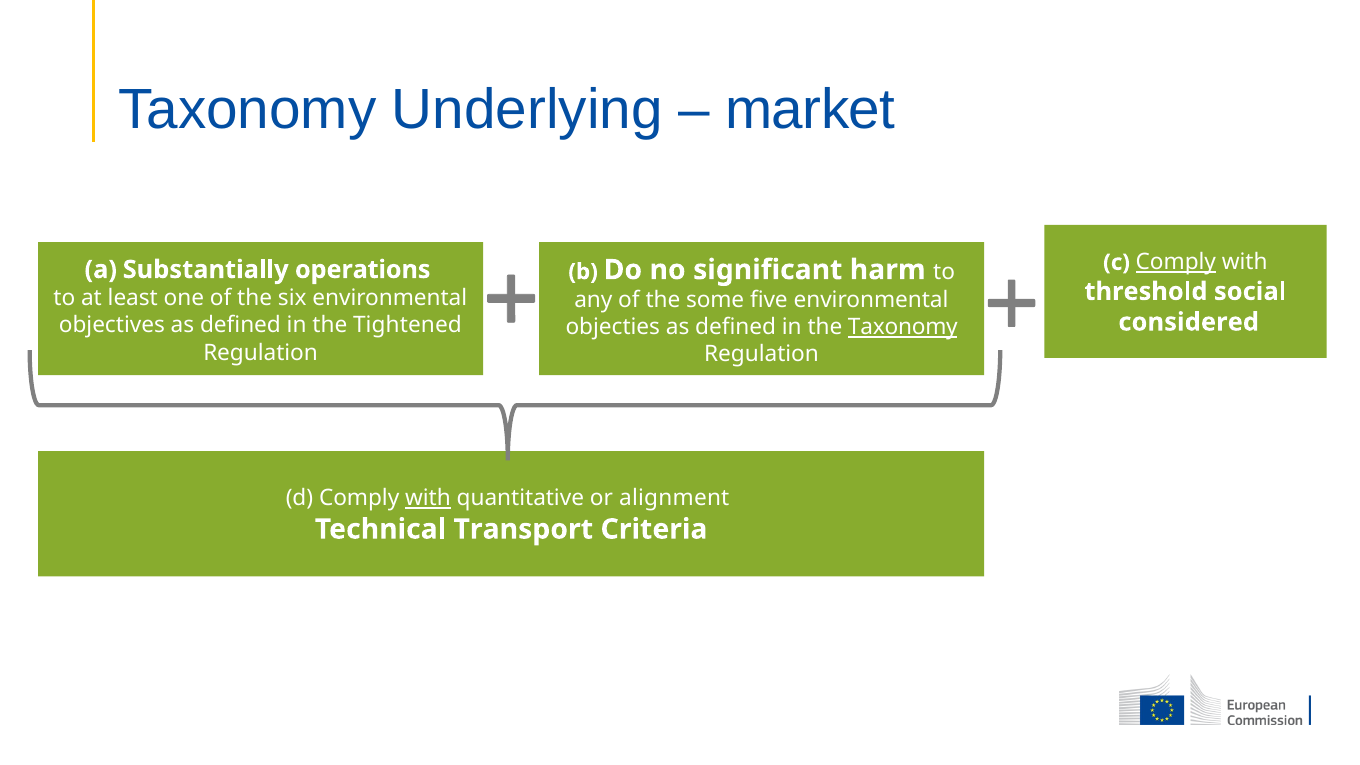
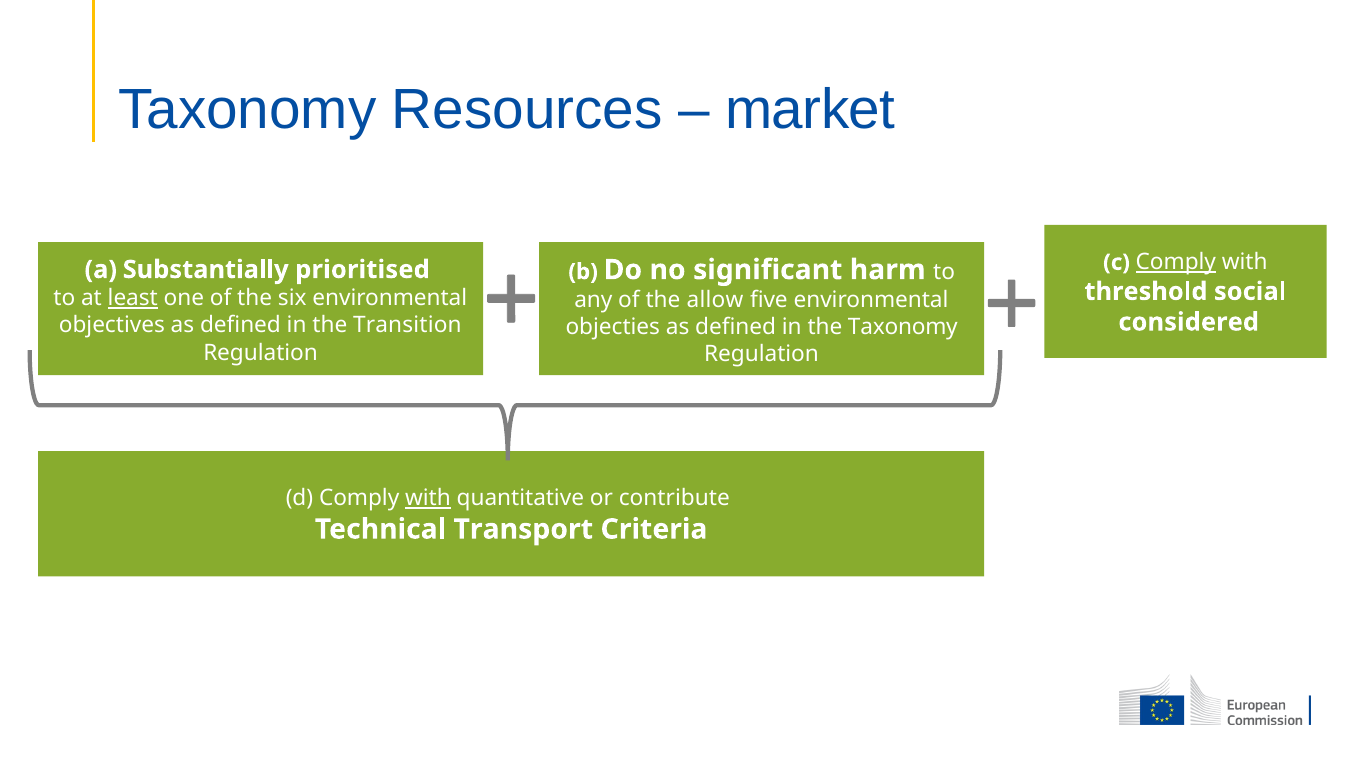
Underlying: Underlying -> Resources (527, 110)
operations: operations -> prioritised (363, 270)
least underline: none -> present (133, 298)
some: some -> allow (715, 300)
Tightened: Tightened -> Transition (407, 326)
Taxonomy underline: present -> none (903, 327)
alignment: alignment -> contribute (674, 498)
